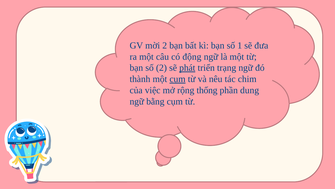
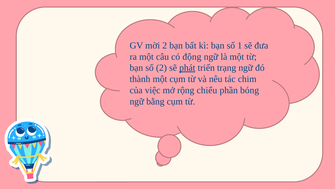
cụm underline: present -> none (178, 79)
thống: thống -> chiểu (207, 90)
dung: dung -> bóng (250, 90)
